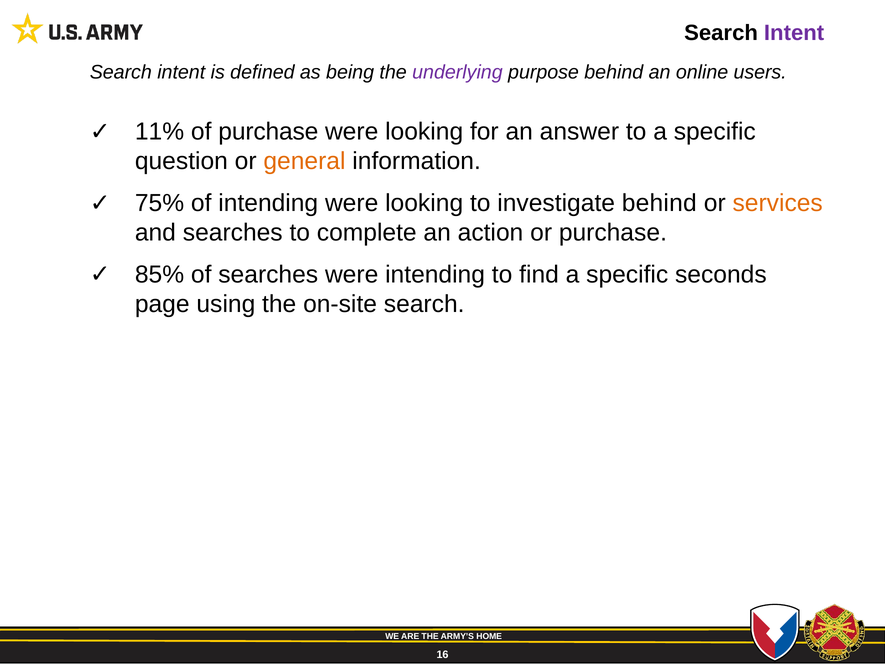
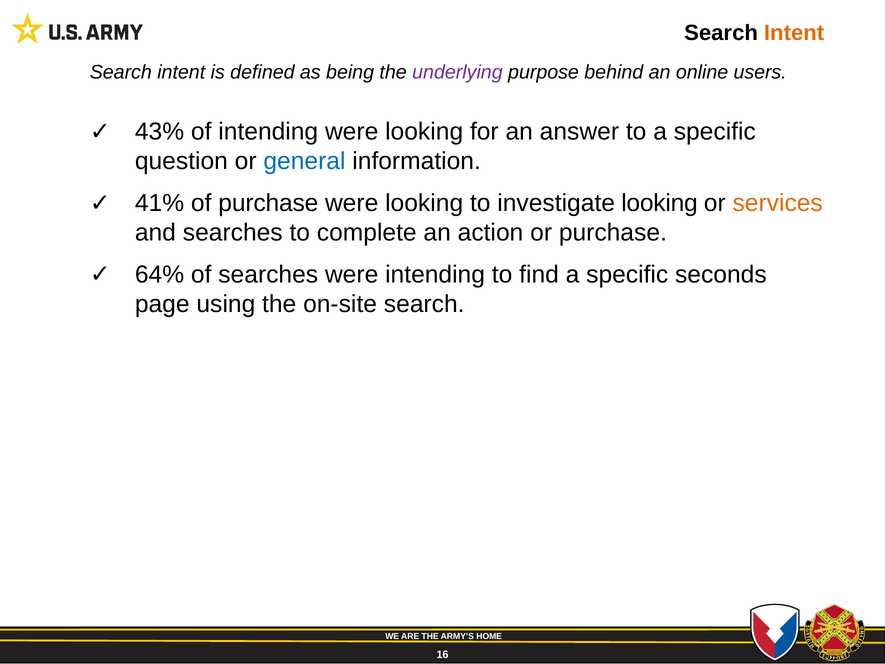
Intent colour: purple -> orange (794, 33)
11%: 11% -> 43% (160, 132)
of purchase: purchase -> intending (268, 132)
general colour: orange -> blue (304, 161)
75%: 75% -> 41% (160, 203)
of intending: intending -> purchase (268, 203)
investigate behind: behind -> looking (660, 203)
85%: 85% -> 64% (160, 274)
